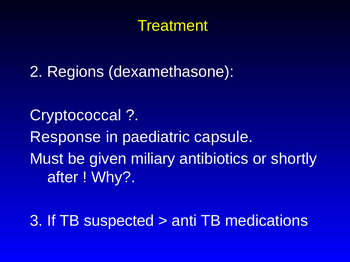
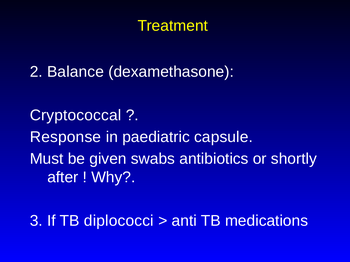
Regions: Regions -> Balance (75, 72)
miliary: miliary -> swabs (153, 159)
suspected: suspected -> diplococci (119, 221)
